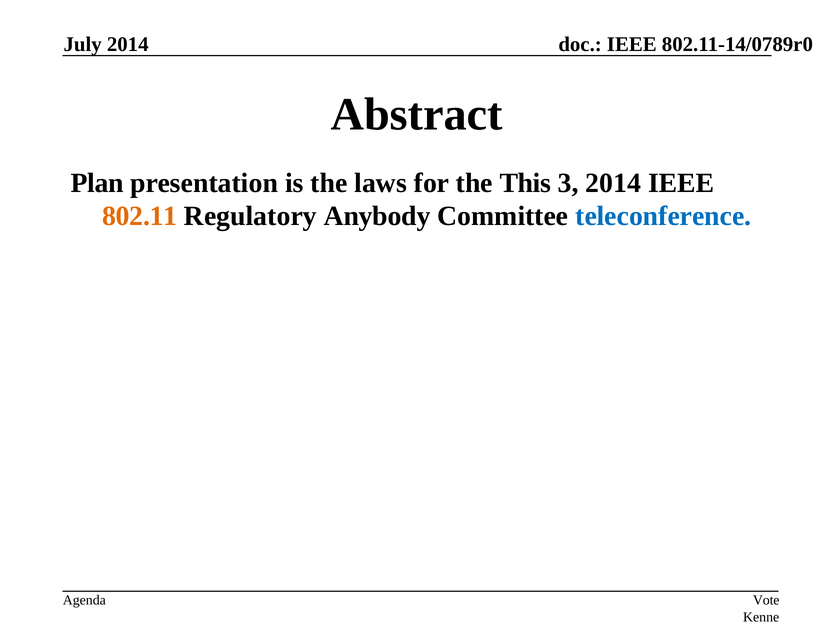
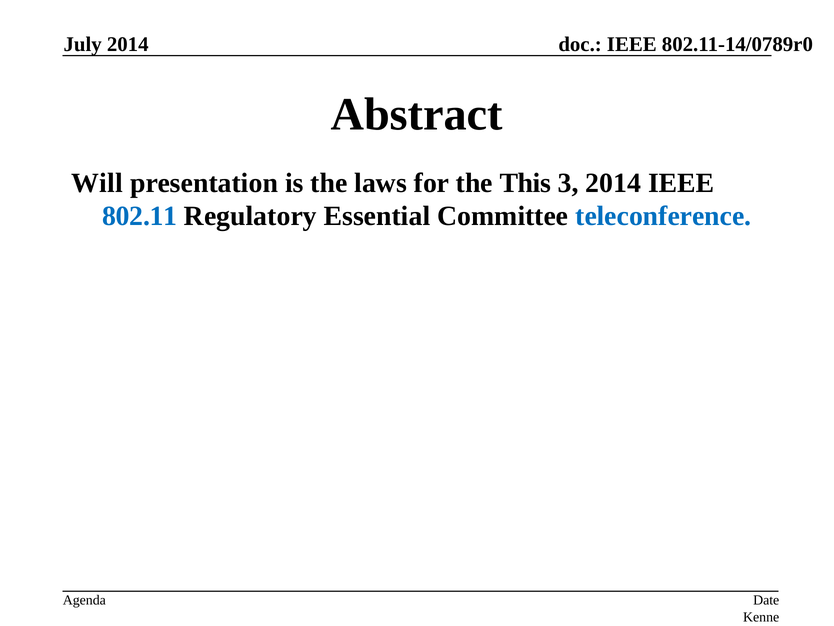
Plan: Plan -> Will (97, 183)
802.11 colour: orange -> blue (140, 216)
Anybody: Anybody -> Essential (377, 216)
Vote: Vote -> Date (766, 600)
